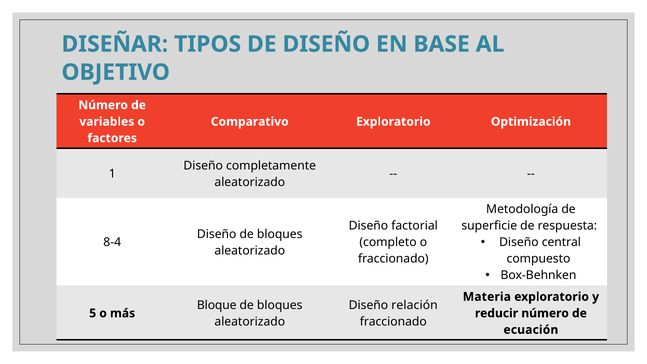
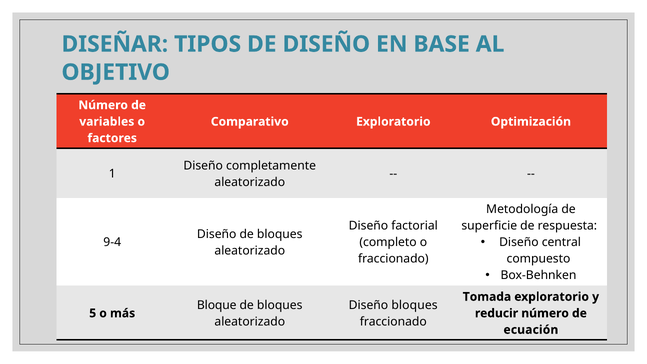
8-4: 8-4 -> 9-4 (112, 242)
Materia: Materia -> Tomada (487, 297)
Diseño relación: relación -> bloques (415, 305)
